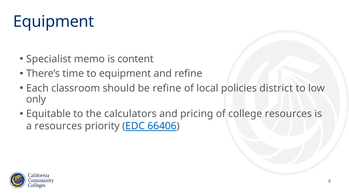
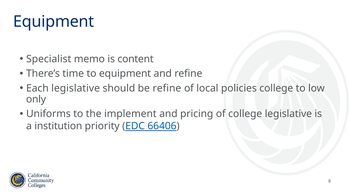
Each classroom: classroom -> legislative (76, 88)
policies district: district -> college (276, 88)
Equitable: Equitable -> Uniforms (48, 114)
calculators: calculators -> implement (130, 114)
college resources: resources -> legislative (288, 114)
a resources: resources -> institution (58, 126)
